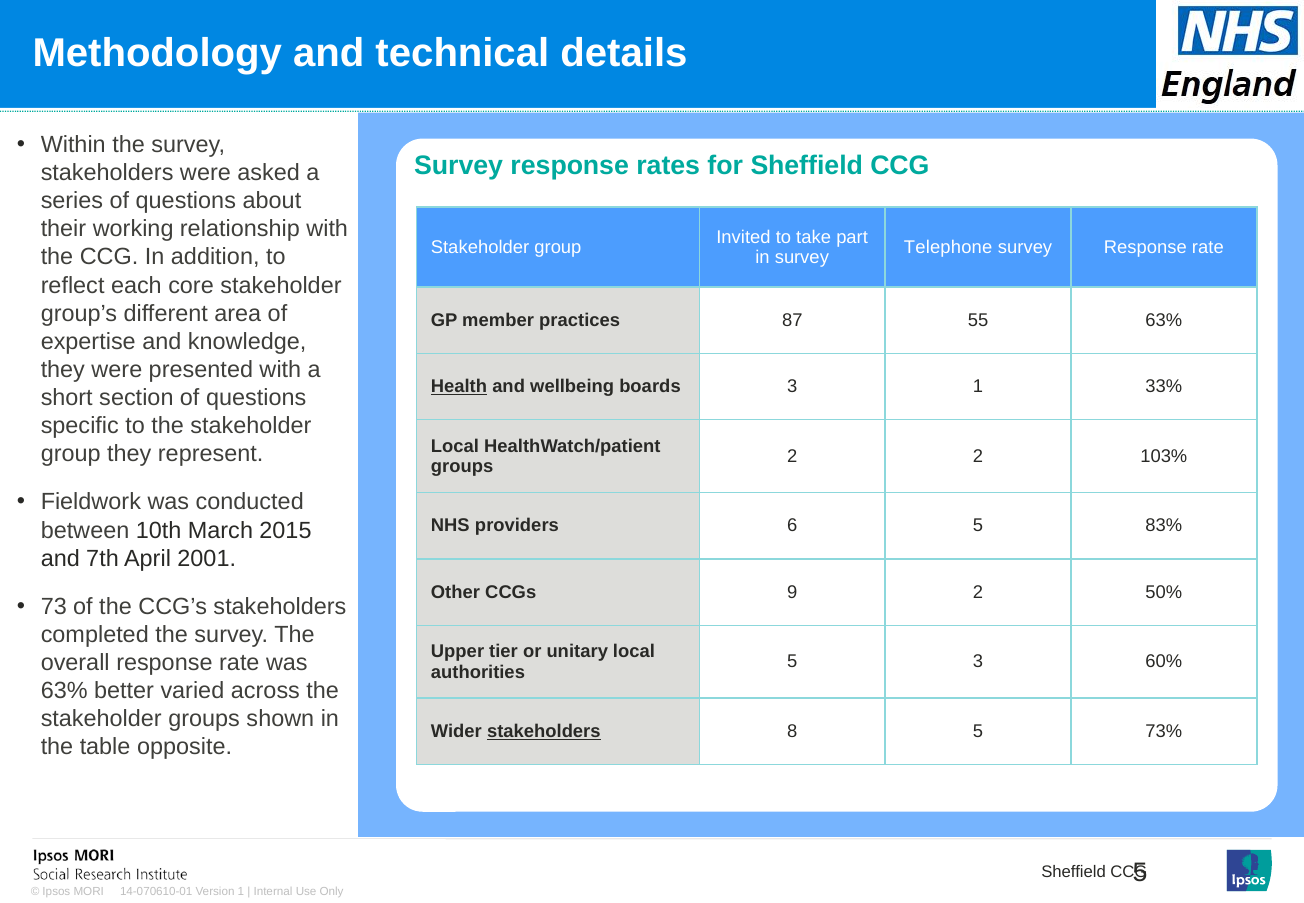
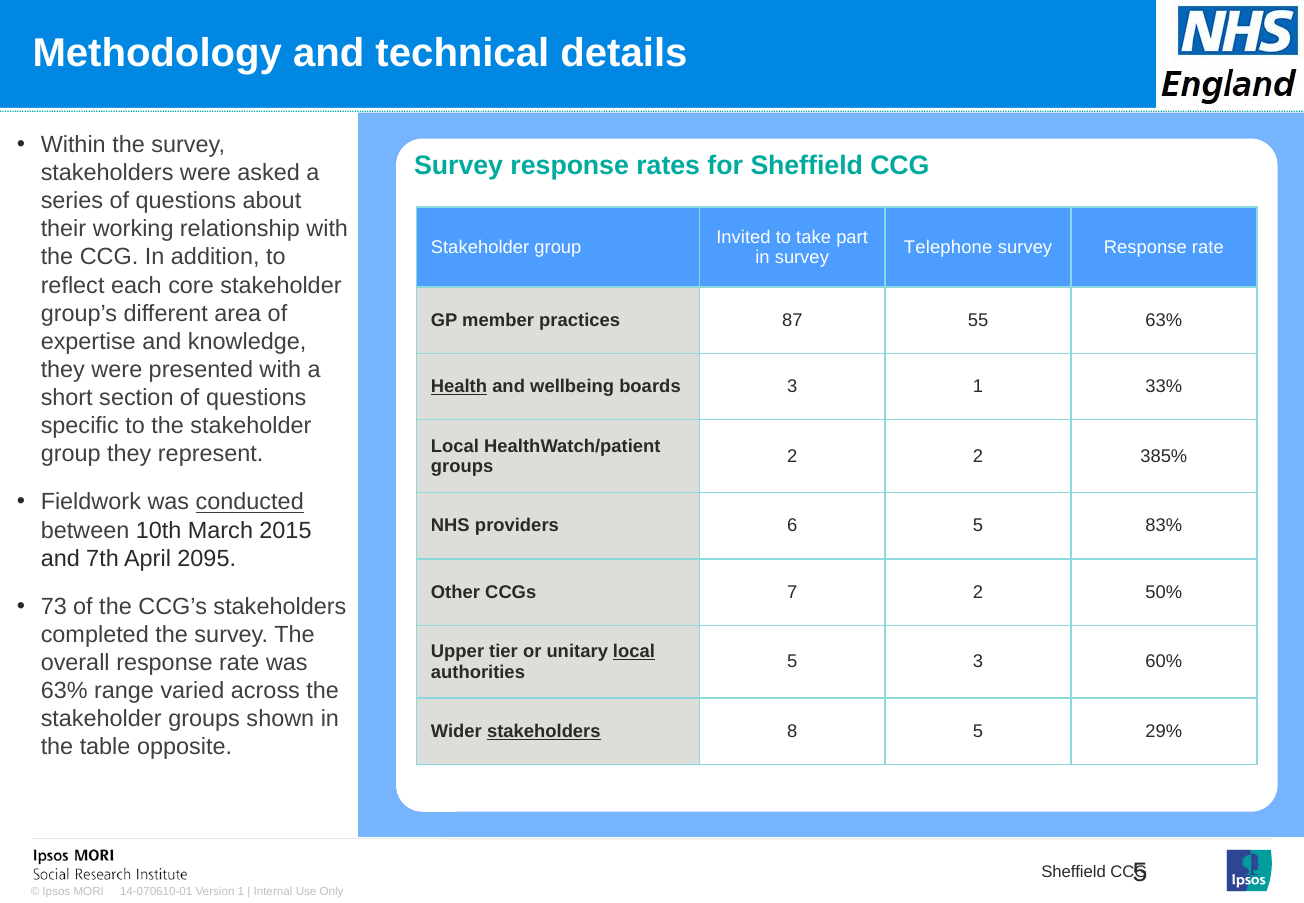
103%: 103% -> 385% (1164, 456)
conducted underline: none -> present (250, 502)
2001: 2001 -> 2095 (207, 558)
9: 9 -> 7 (792, 592)
local underline: none -> present (634, 651)
better: better -> range (124, 691)
73%: 73% -> 29% (1164, 731)
